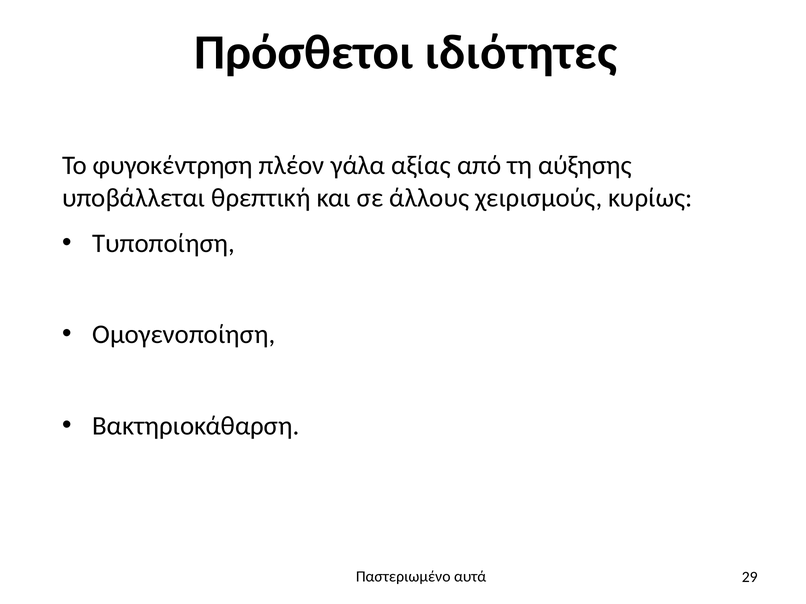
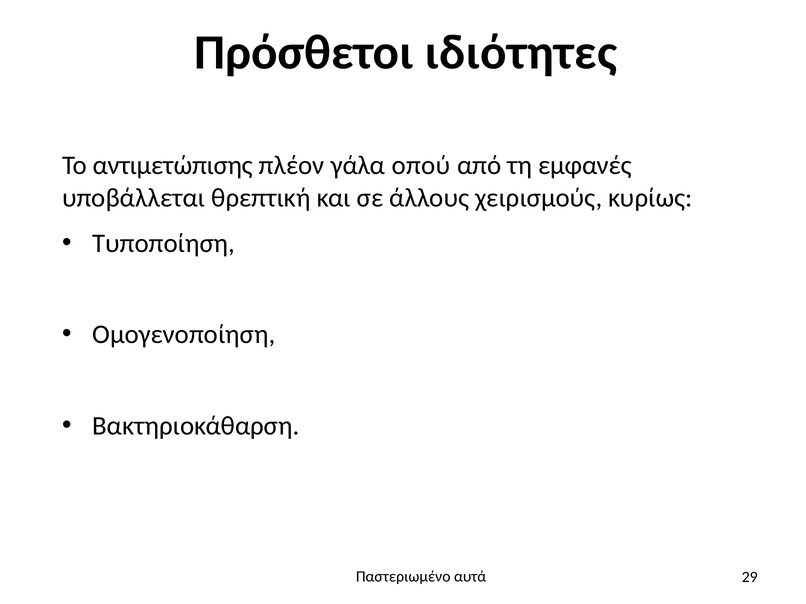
φυγοκέντρηση: φυγοκέντρηση -> αντιμετώπισης (173, 166)
αξίας: αξίας -> οπού (421, 166)
αύξησης: αύξησης -> εμφανές (585, 166)
